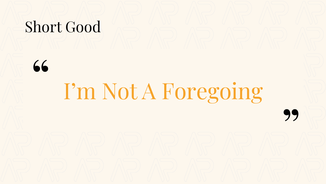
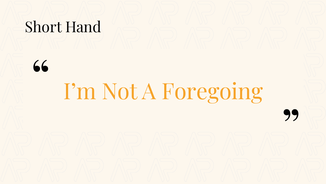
Good: Good -> Hand (83, 27)
